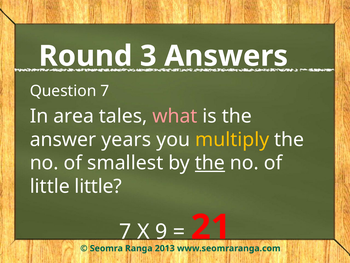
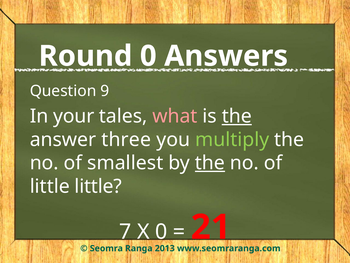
Round 3: 3 -> 0 (148, 56)
Question 7: 7 -> 9 (105, 91)
area: area -> your (74, 116)
the underline: none -> present (237, 116)
years: years -> three (126, 139)
multiply colour: yellow -> light green (232, 139)
X 9: 9 -> 0 (161, 231)
